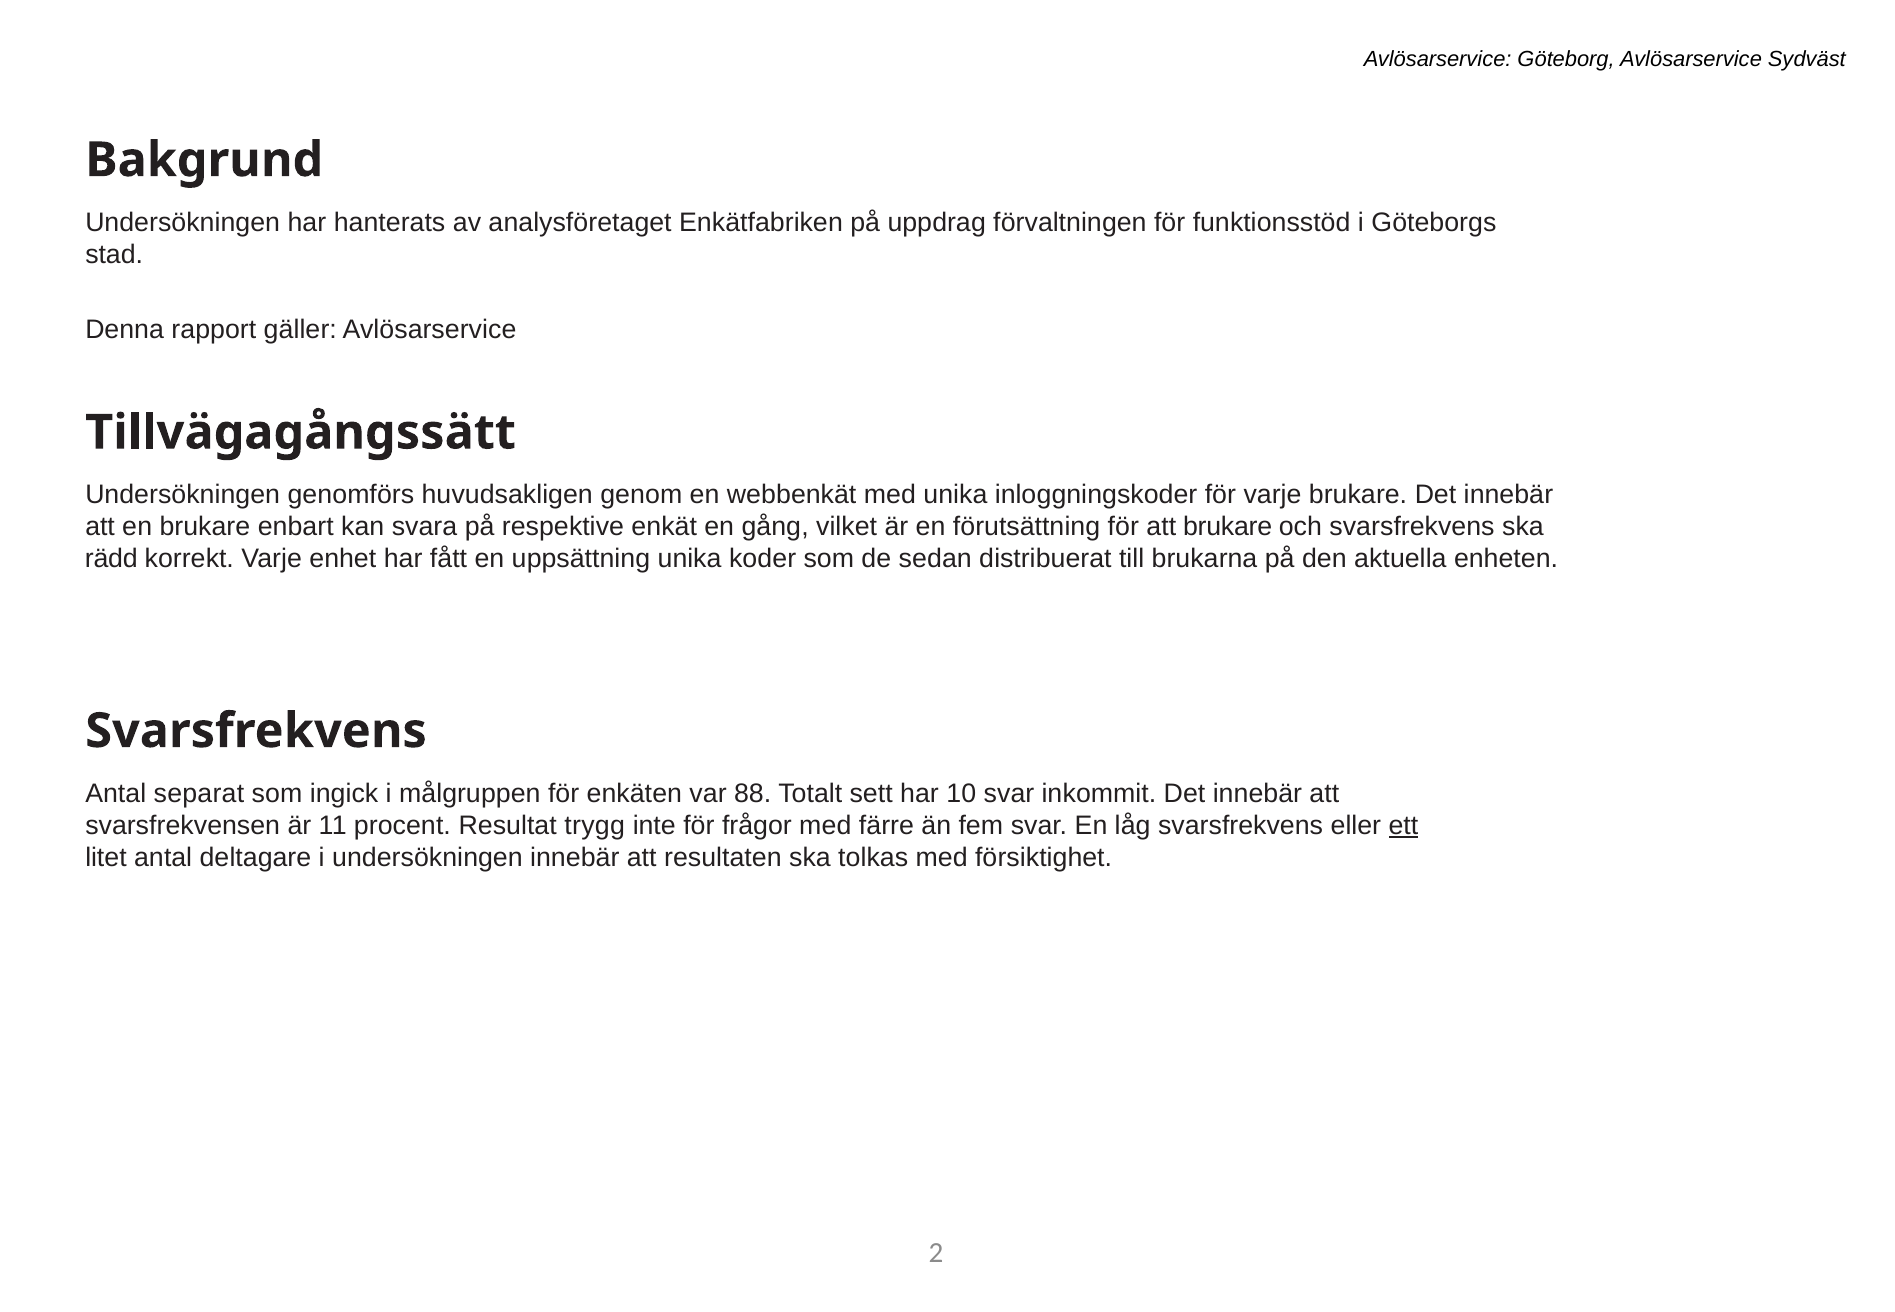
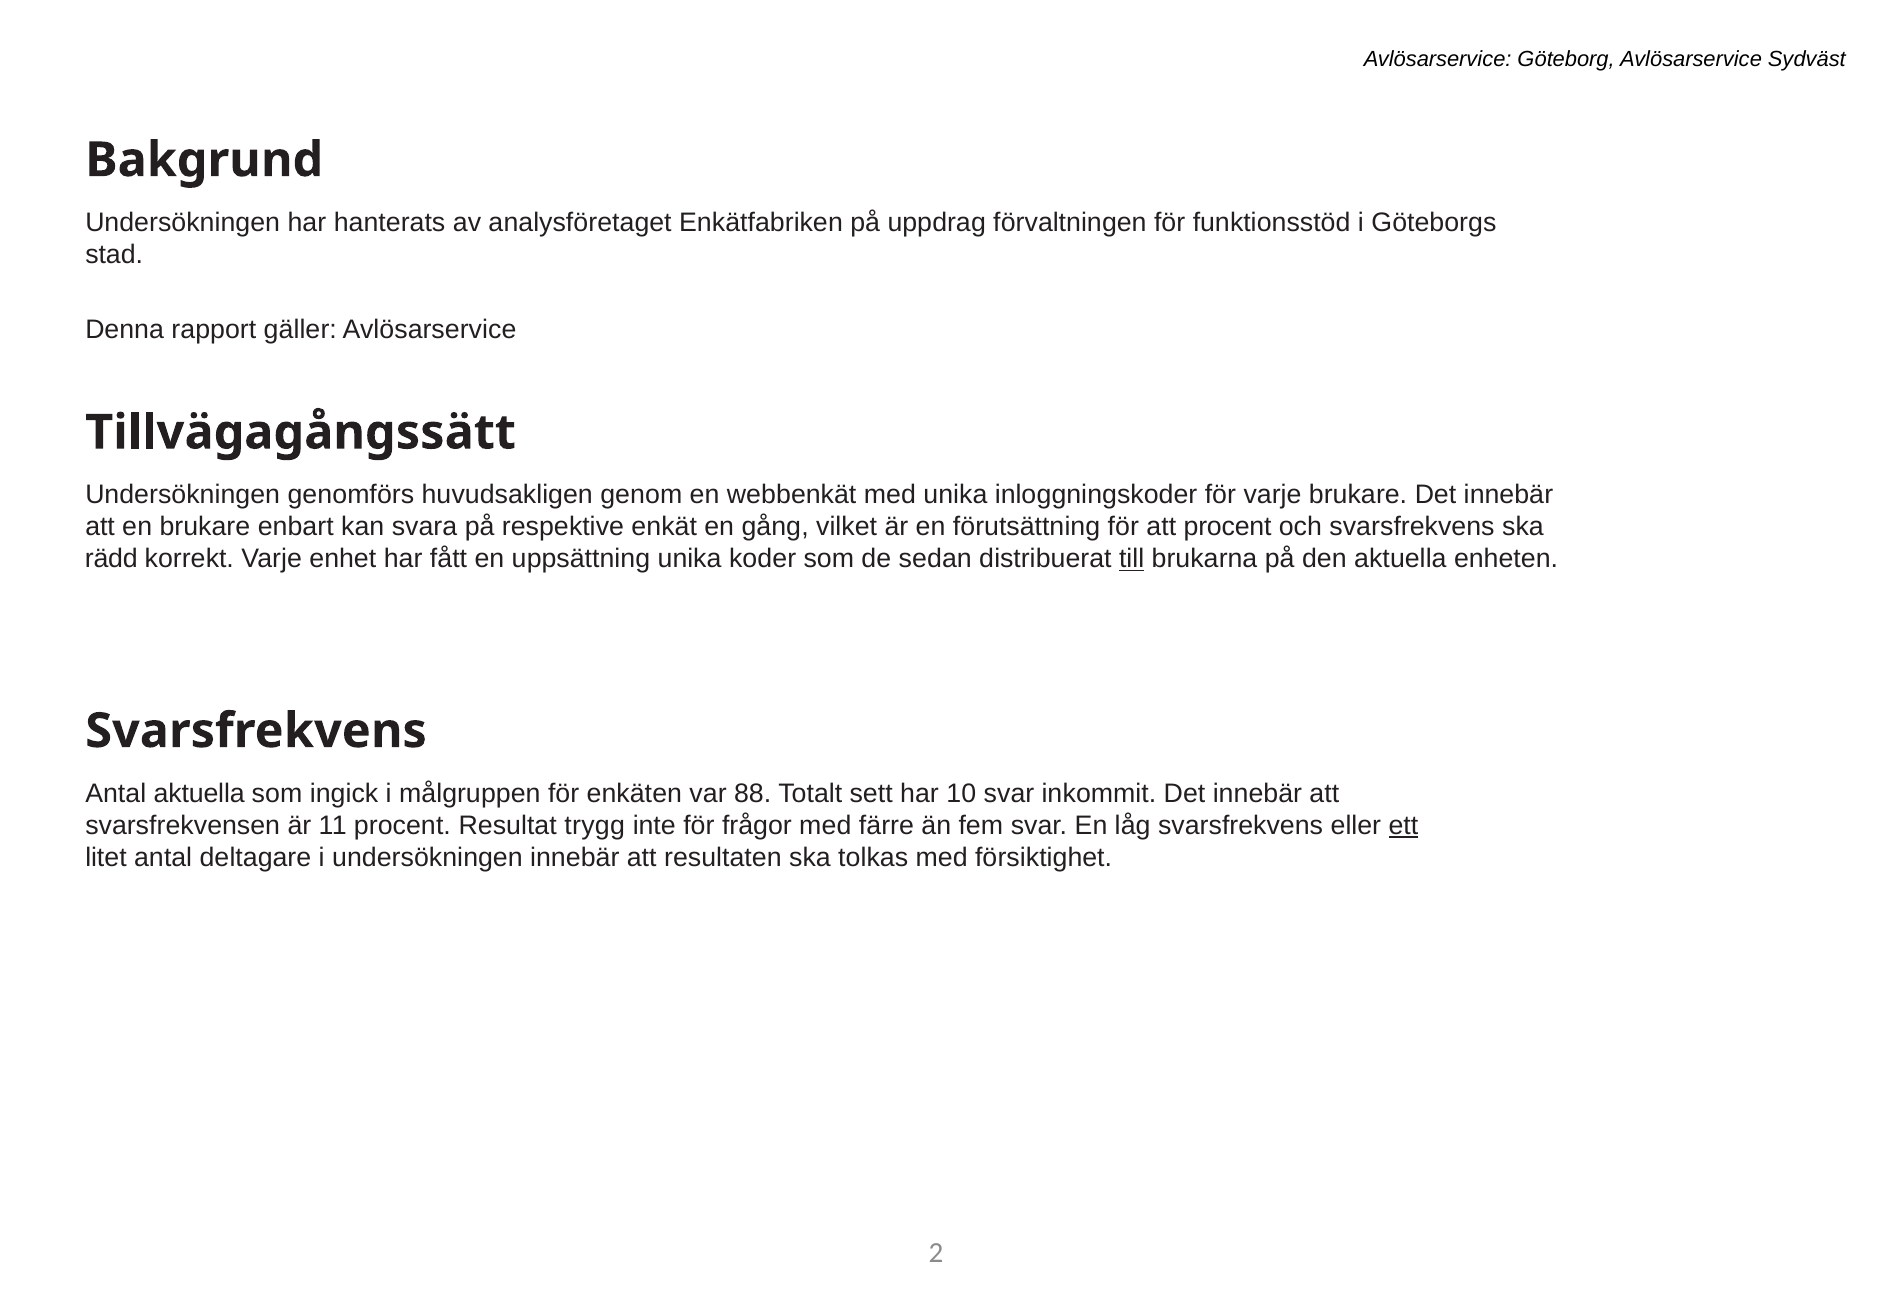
att brukare: brukare -> procent (1228, 527)
till underline: none -> present (1132, 559)
Antal separat: separat -> aktuella (199, 793)
